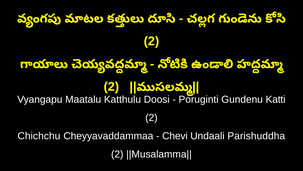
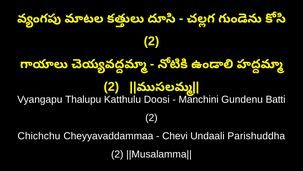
Maatalu: Maatalu -> Thalupu (83, 99)
Poruginti: Poruginti -> Manchini (199, 99)
Katti: Katti -> Batti (276, 99)
